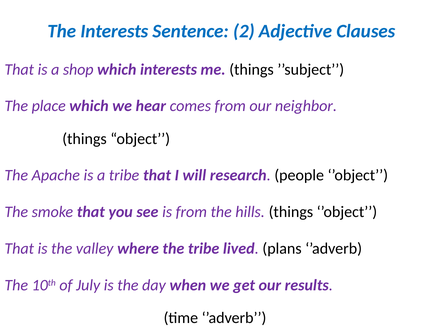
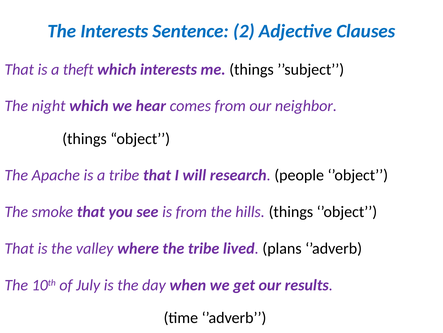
shop: shop -> theft (78, 69)
place: place -> night (49, 106)
